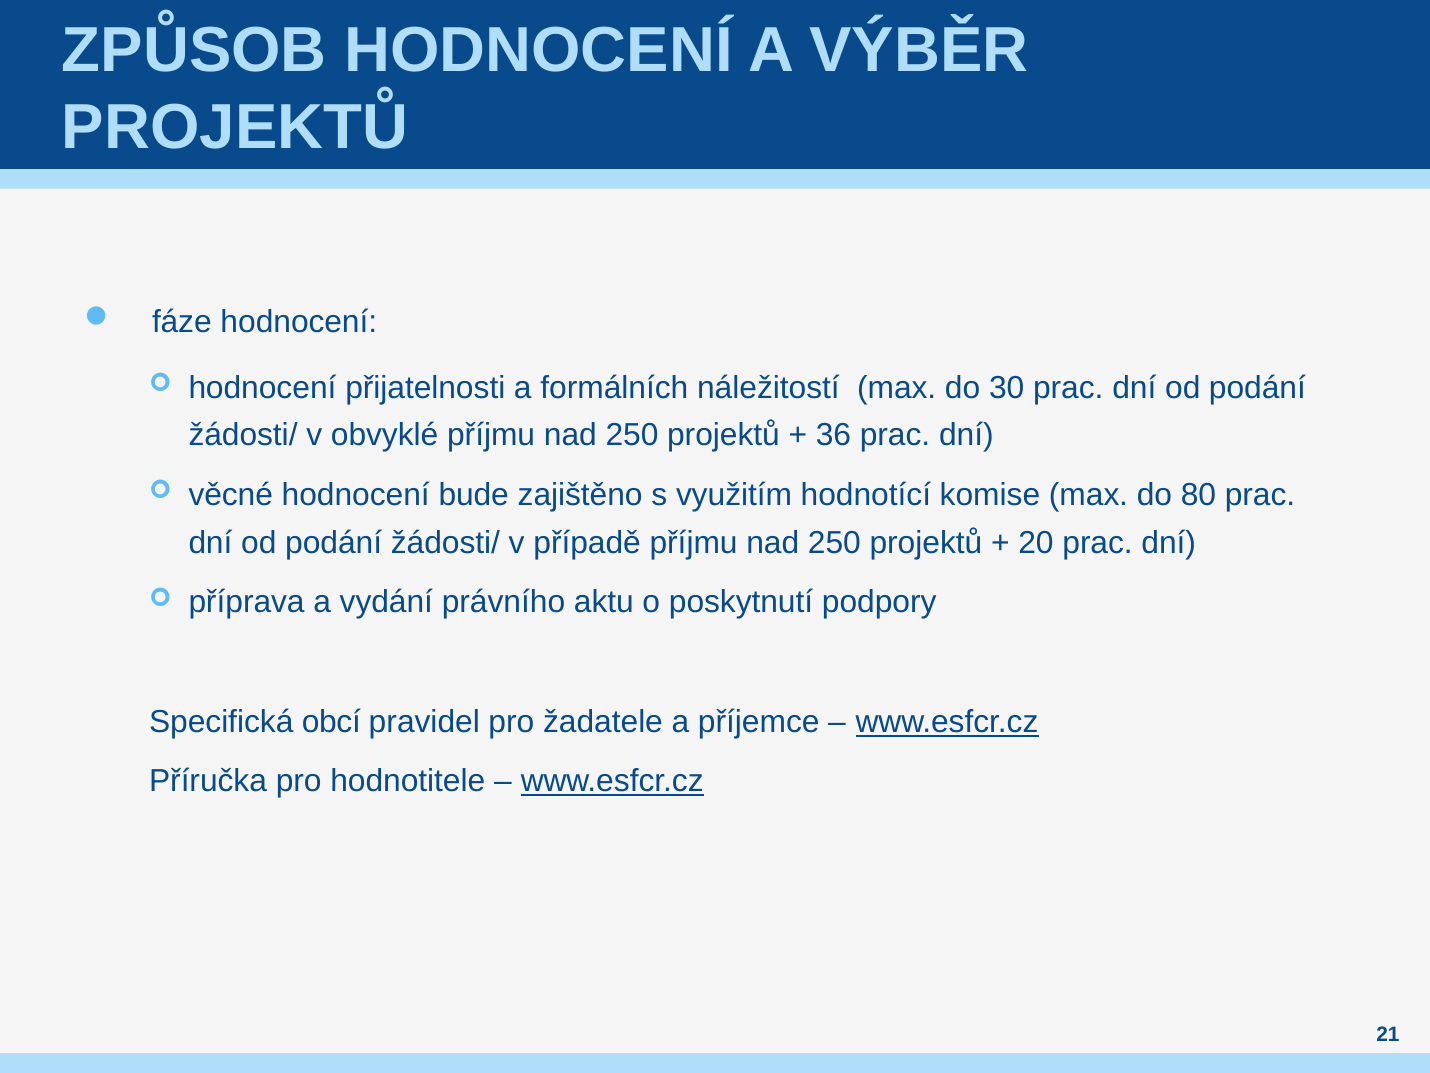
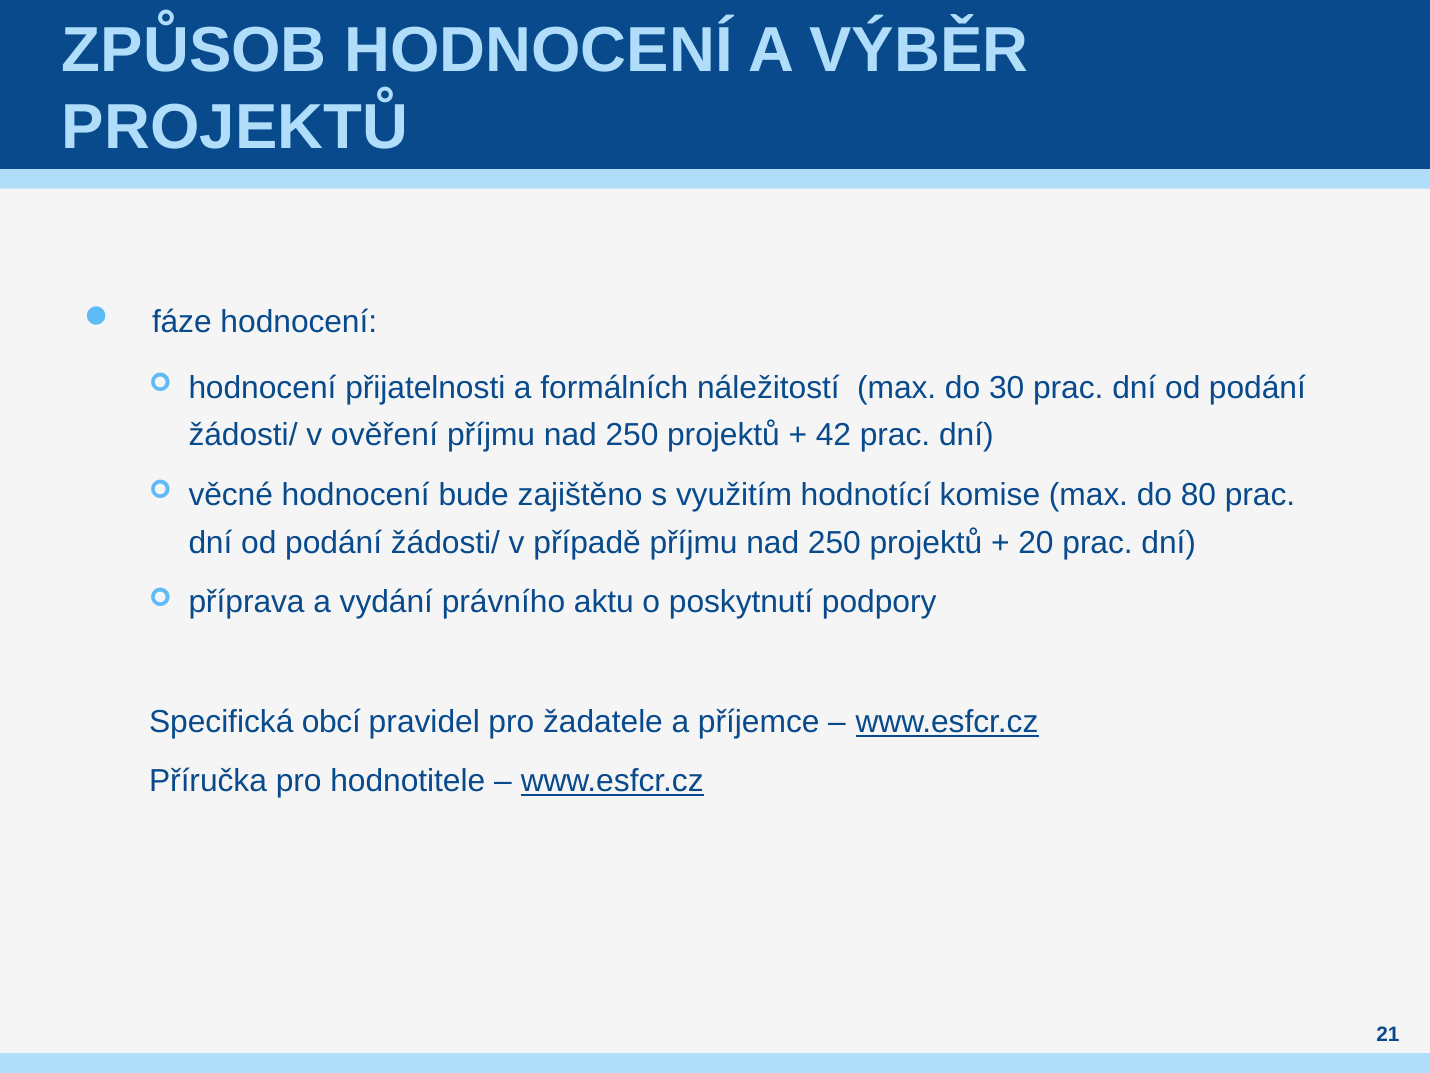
obvyklé: obvyklé -> ověření (384, 435)
36: 36 -> 42 (833, 435)
